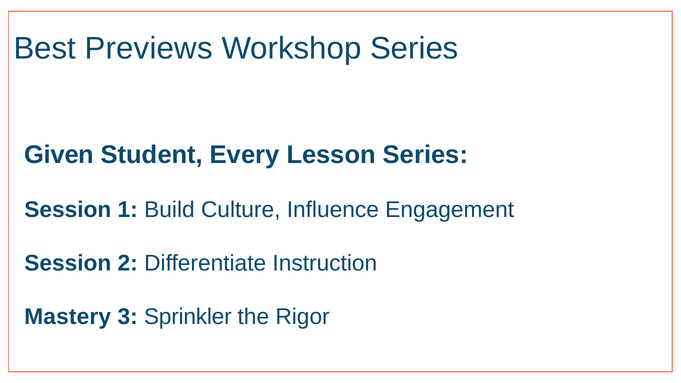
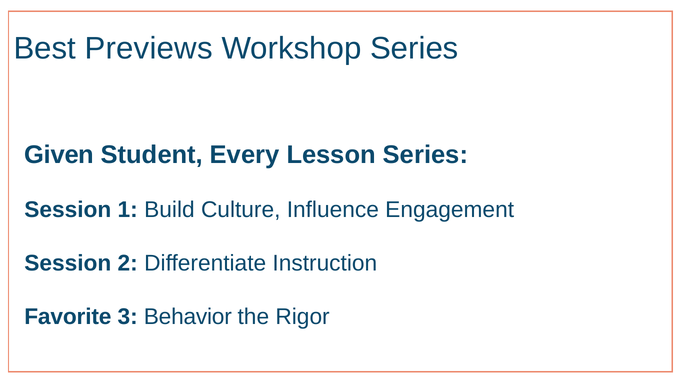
Mastery: Mastery -> Favorite (68, 317)
Sprinkler: Sprinkler -> Behavior (188, 317)
